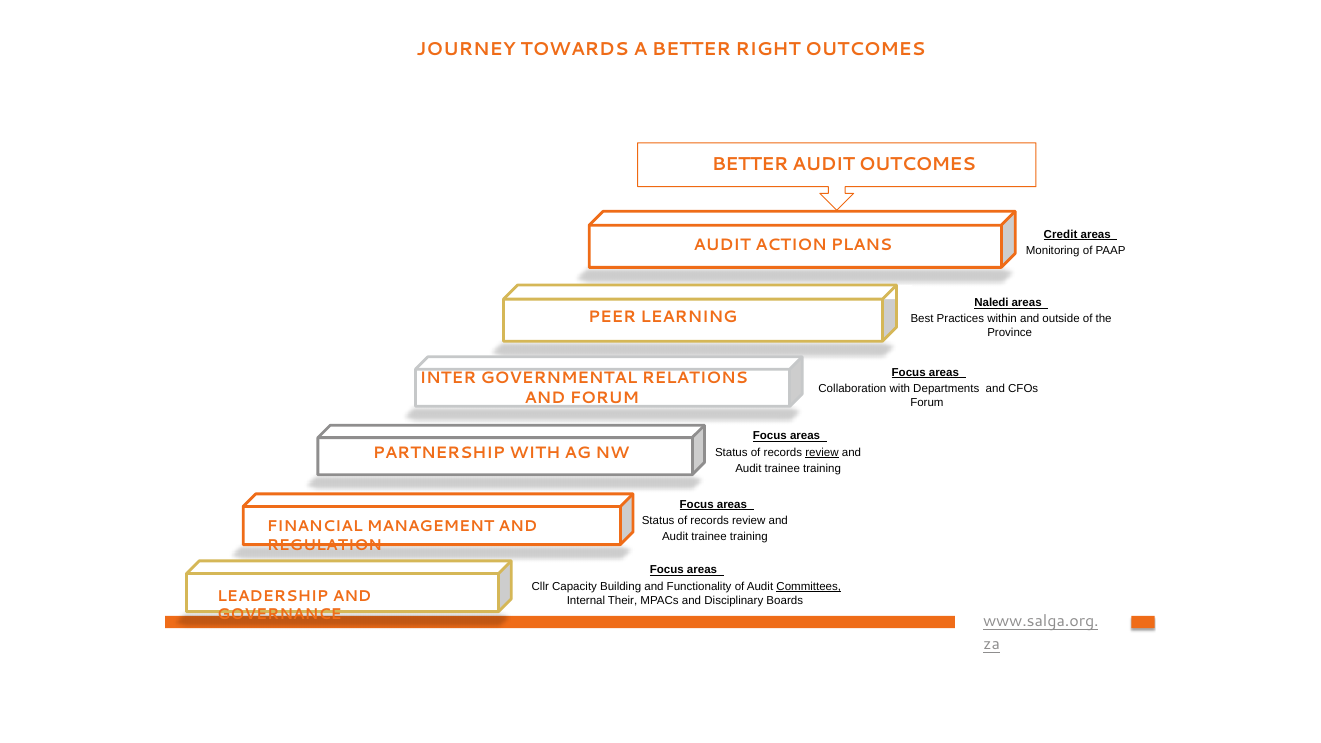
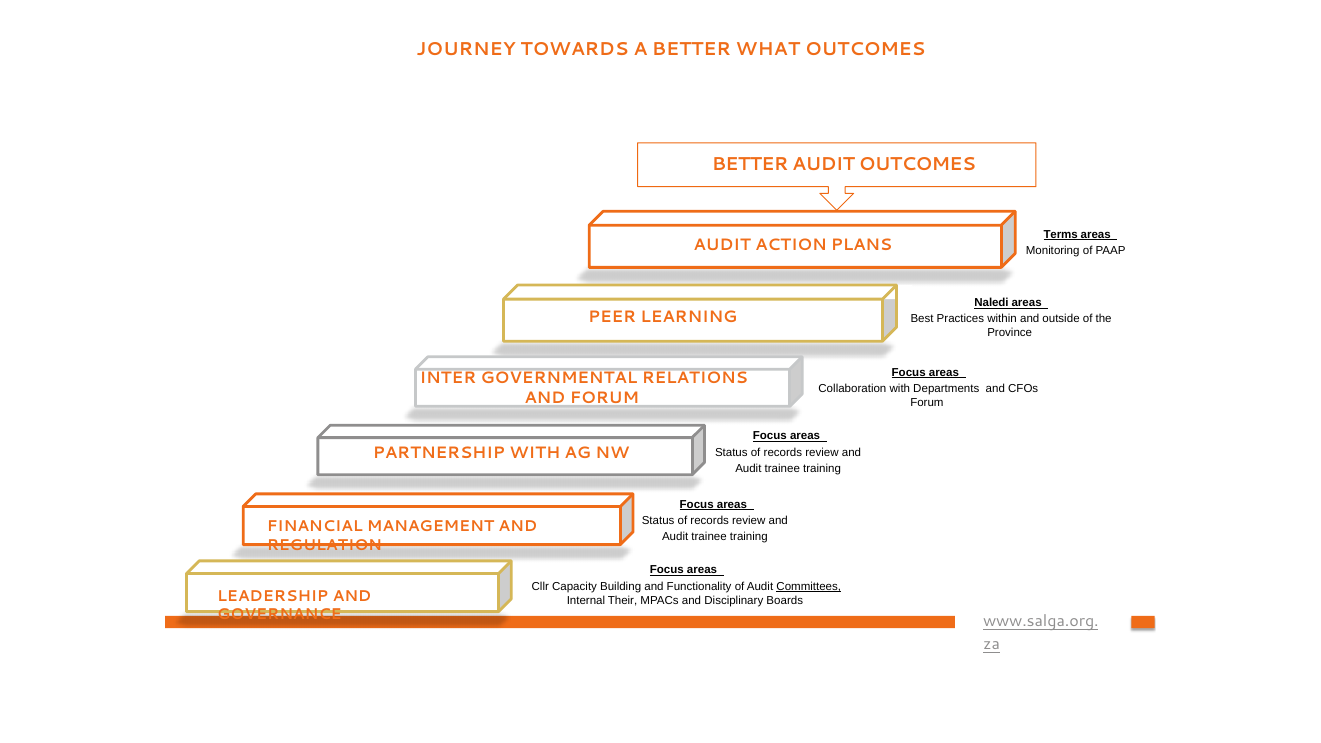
RIGHT: RIGHT -> WHAT (768, 49)
Credit: Credit -> Terms (1061, 234)
review underline: present -> none (822, 452)
